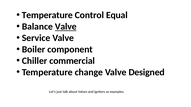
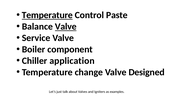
Temperature underline: none -> present (47, 15)
Equal: Equal -> Paste (117, 15)
commercial: commercial -> application (72, 61)
